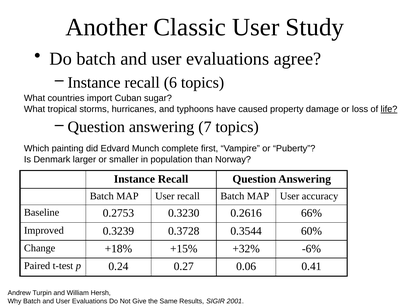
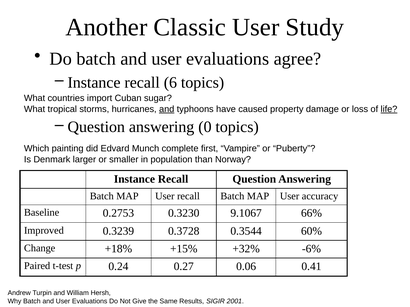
and underline: none -> present (167, 109)
7: 7 -> 0 (205, 127)
0.2616: 0.2616 -> 9.1067 (246, 214)
